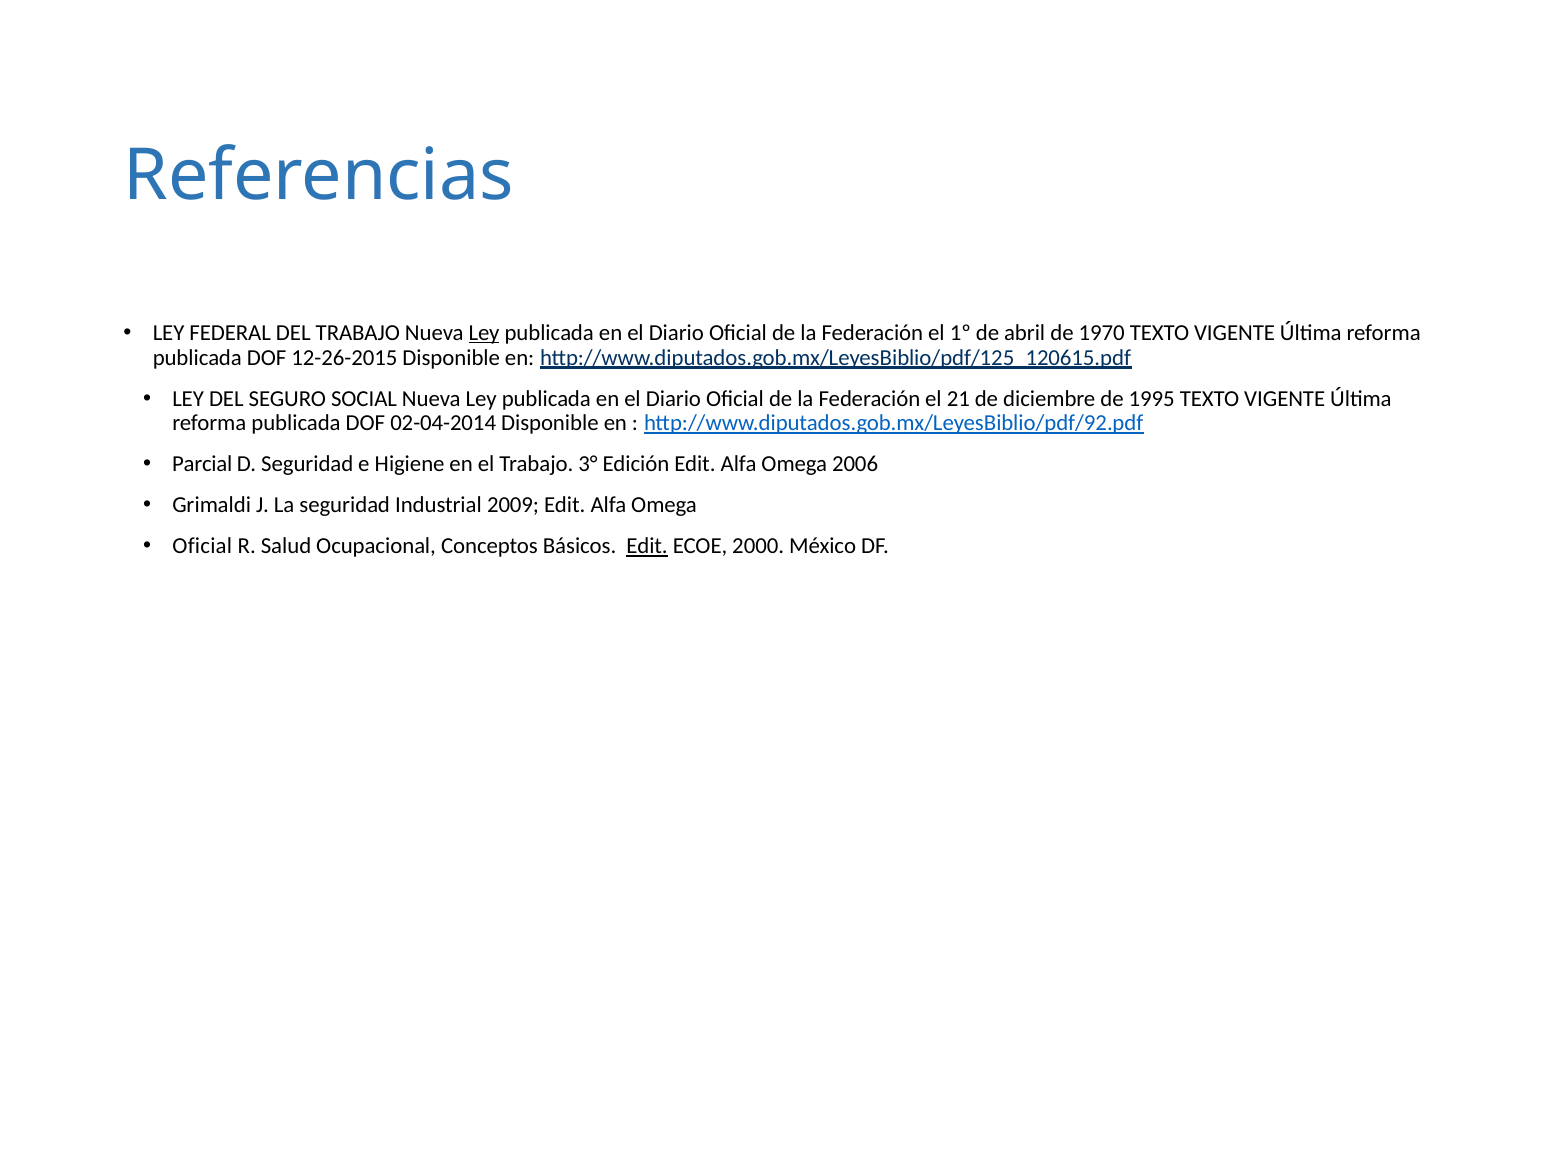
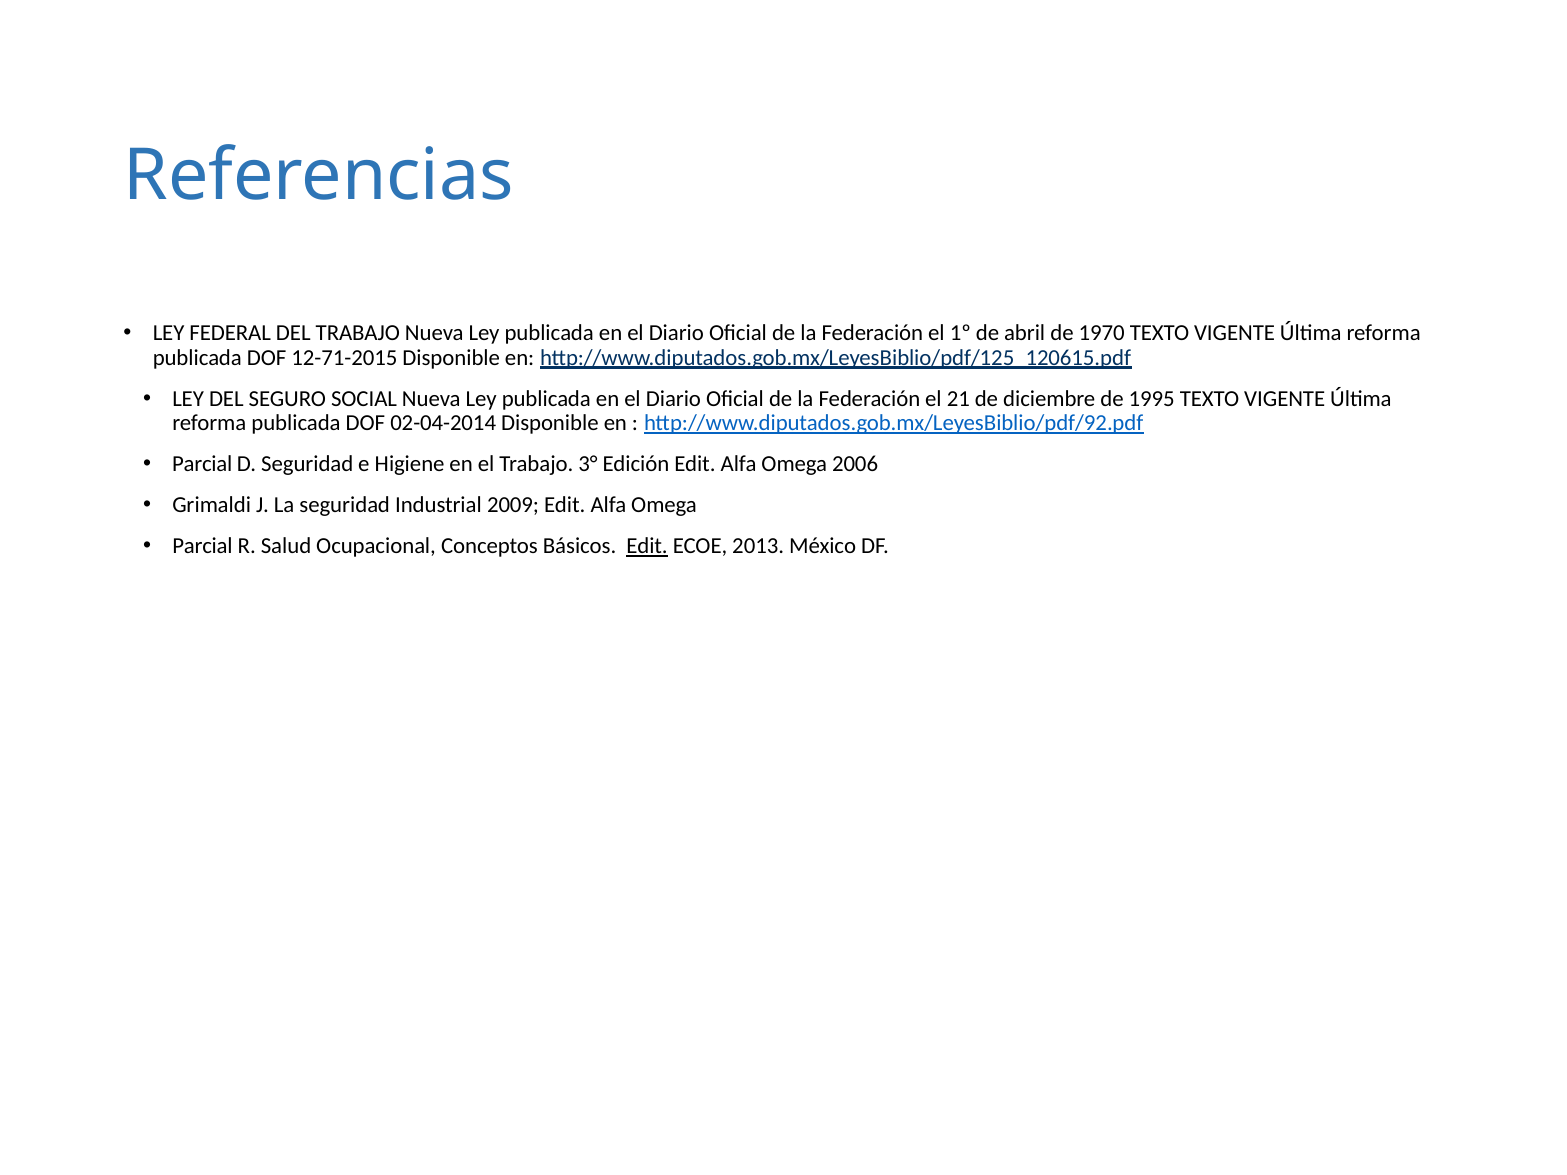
Ley underline: present -> none (484, 333)
12-26-2015: 12-26-2015 -> 12-71-2015 (344, 358)
Oficial: Oficial -> Parcial (203, 546)
2000: 2000 -> 2013 (758, 546)
